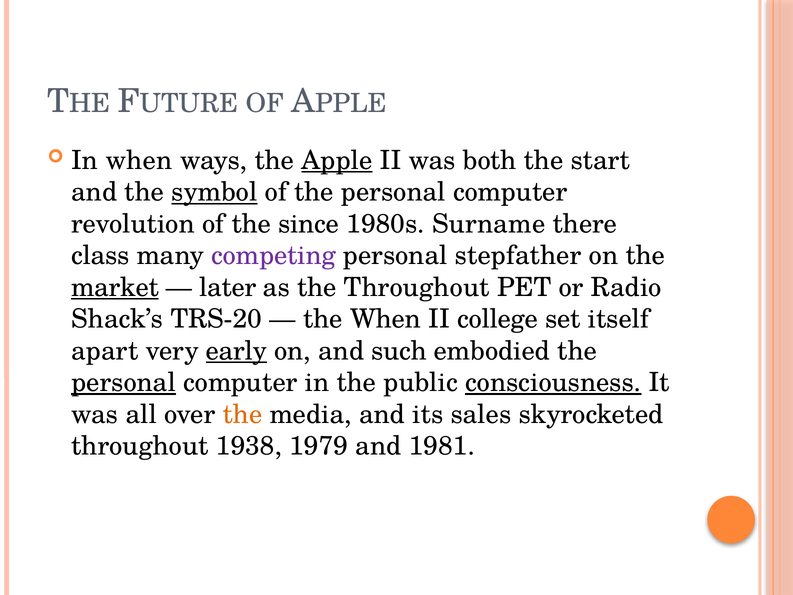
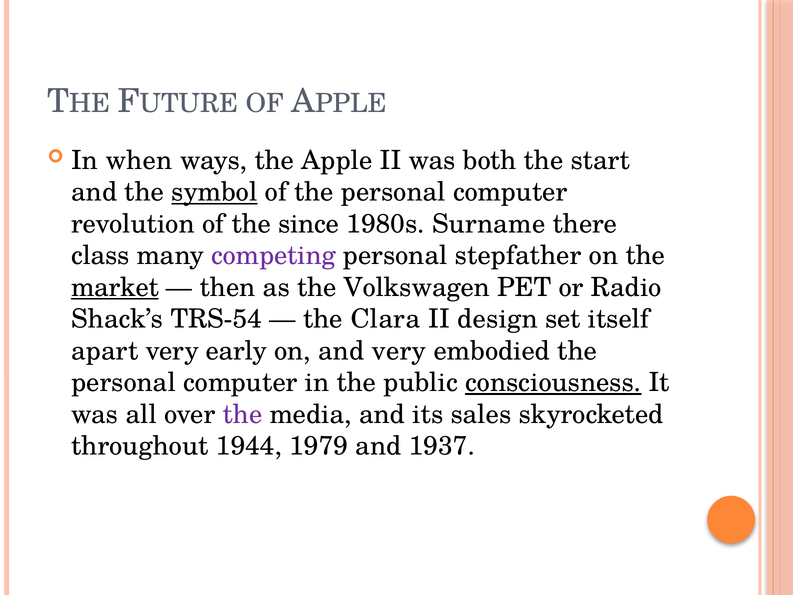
Apple underline: present -> none (337, 160)
later: later -> then (228, 287)
the Throughout: Throughout -> Volkswagen (417, 287)
TRS-20: TRS-20 -> TRS-54 (216, 319)
the When: When -> Clara (385, 319)
college: college -> design (497, 319)
early underline: present -> none (237, 351)
and such: such -> very (399, 351)
personal underline: present -> none (124, 382)
the colour: orange -> purple (242, 414)
1938: 1938 -> 1944 (249, 446)
1981: 1981 -> 1937 (442, 446)
